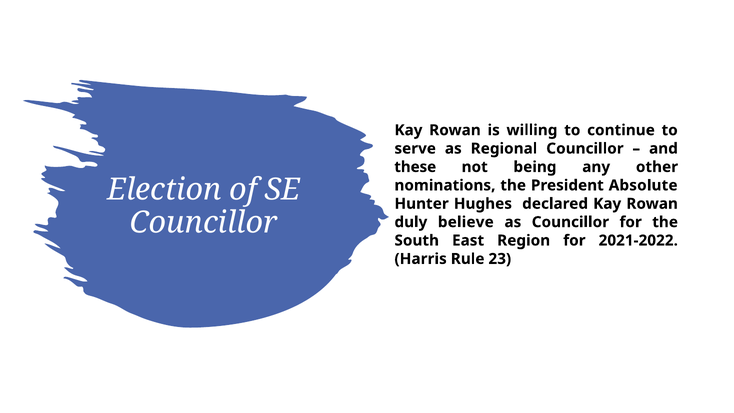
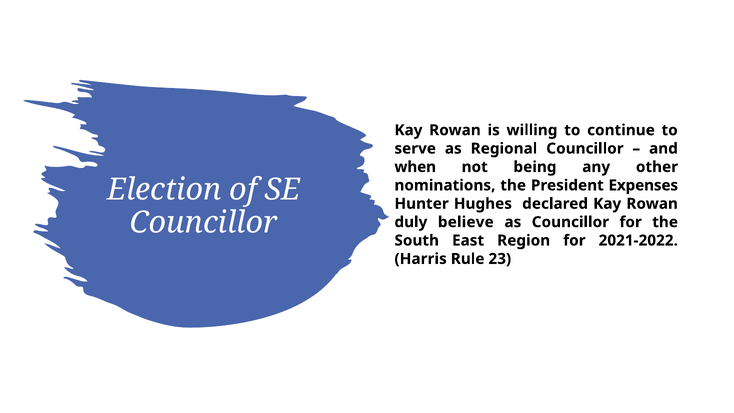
these: these -> when (415, 167)
Absolute: Absolute -> Expenses (643, 185)
